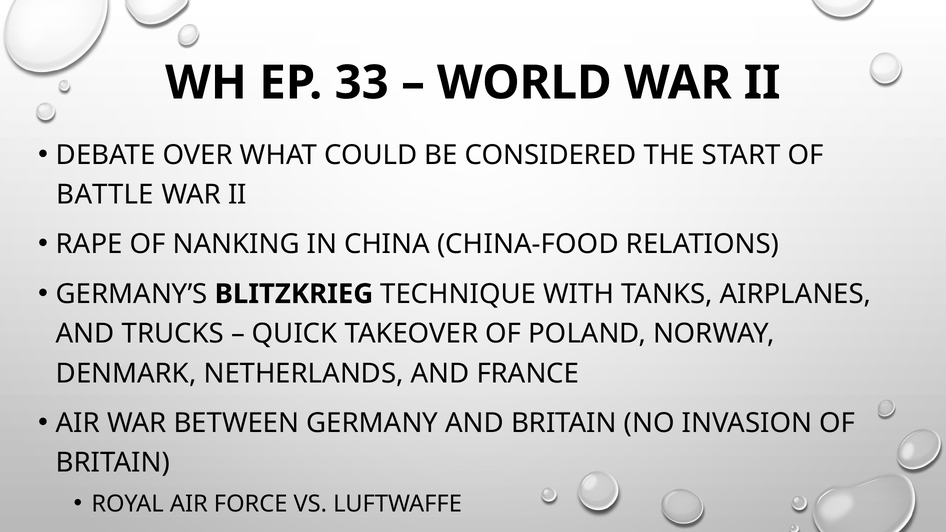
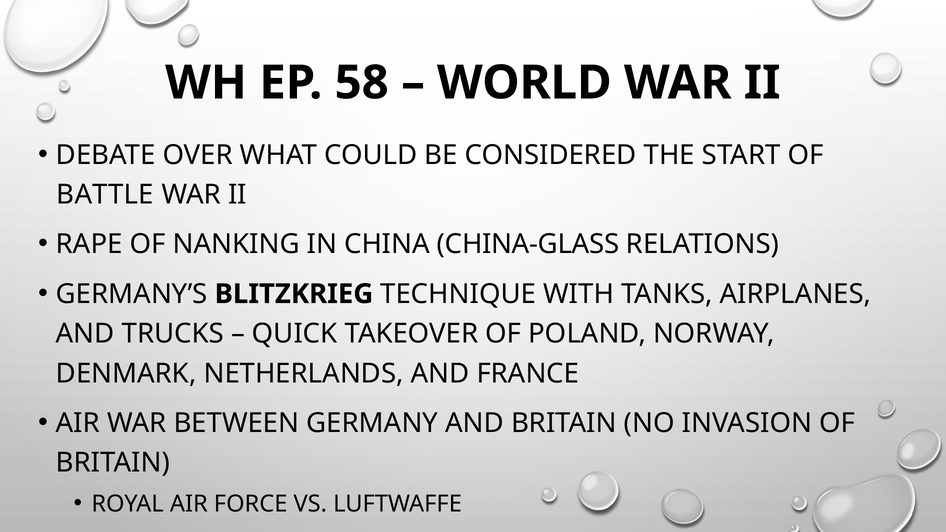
33: 33 -> 58 (362, 83)
CHINA-FOOD: CHINA-FOOD -> CHINA-GLASS (528, 244)
